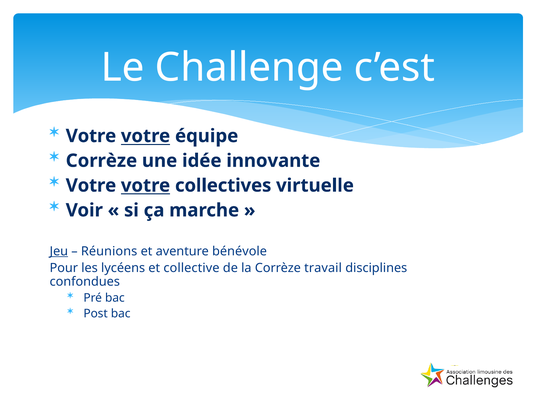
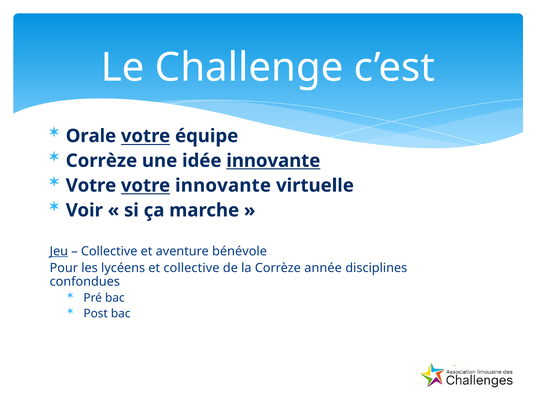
Votre: Votre -> Orale (91, 136)
innovante underline: none -> present (273, 161)
votre collectives: collectives -> innovante (223, 186)
Réunions: Réunions -> Collective (109, 251)
travail: travail -> année (323, 268)
